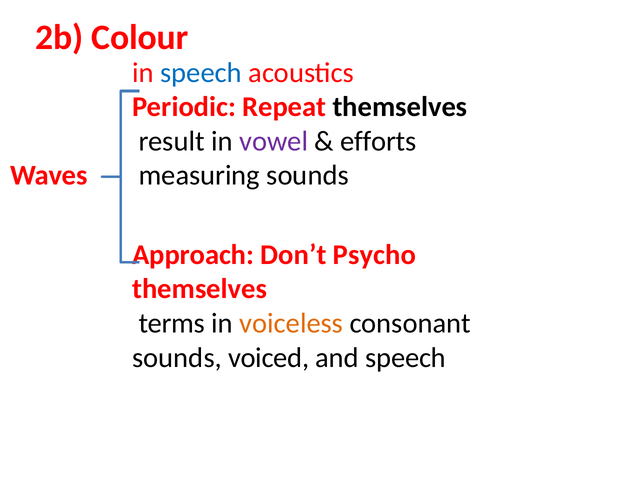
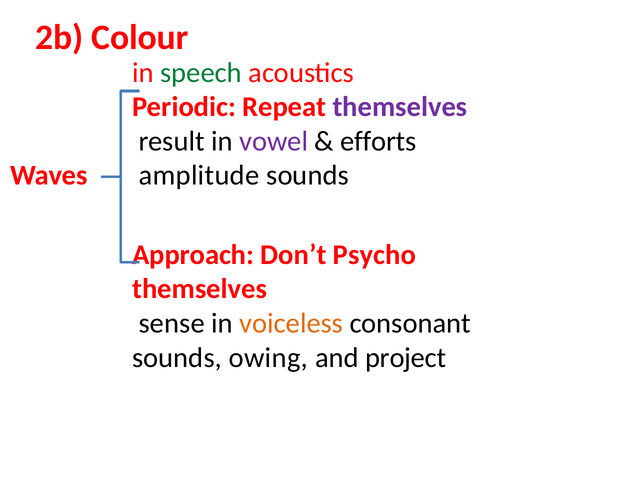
speech colour: blue -> green (201, 73)
themselves colour: black -> purple (400, 107)
measuring: measuring -> amplitude (199, 176)
terms: terms -> sense (172, 324)
voiced: voiced -> owing (268, 358)
and speech: speech -> project (406, 358)
